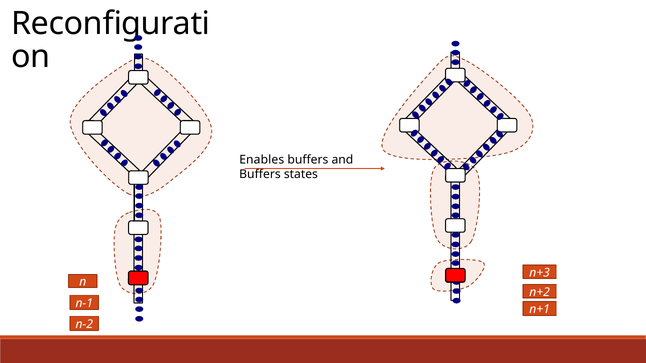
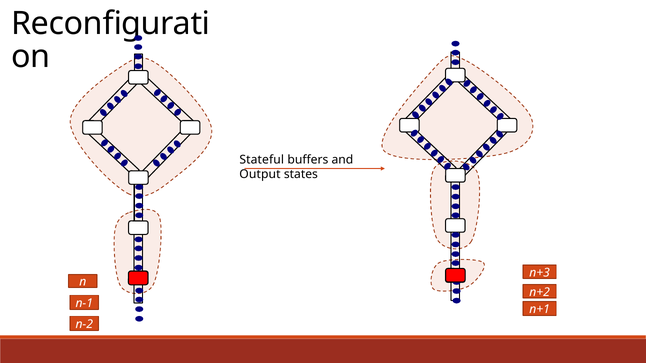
Enables: Enables -> Stateful (262, 160)
Buffers: Buffers -> Output (260, 174)
